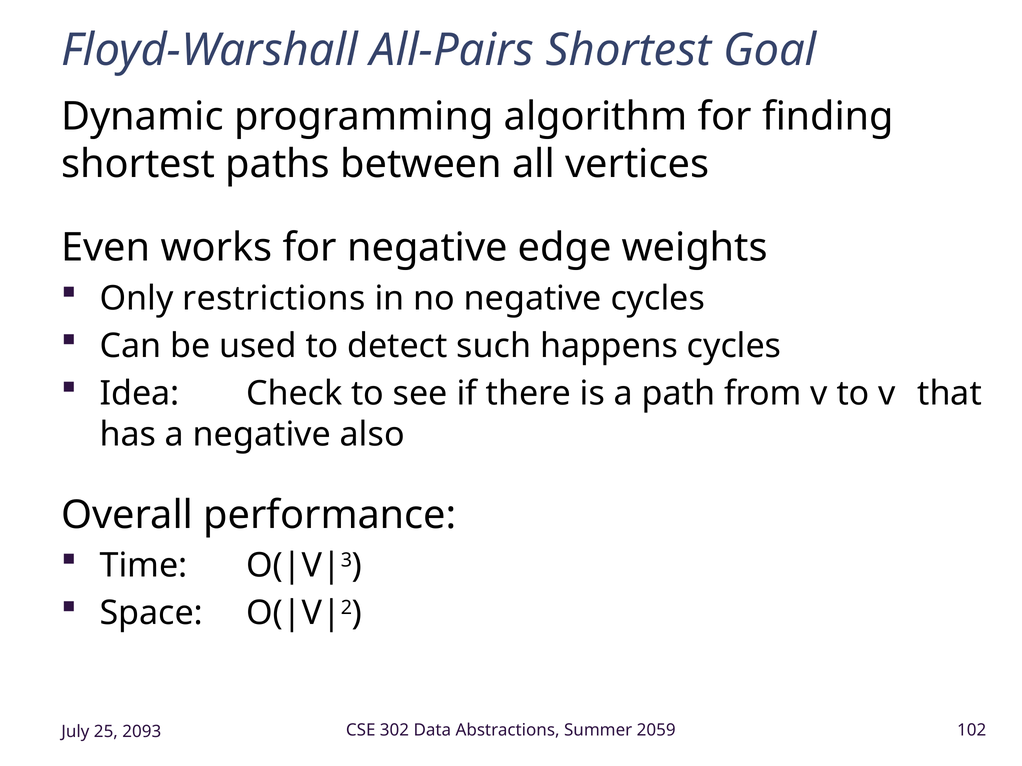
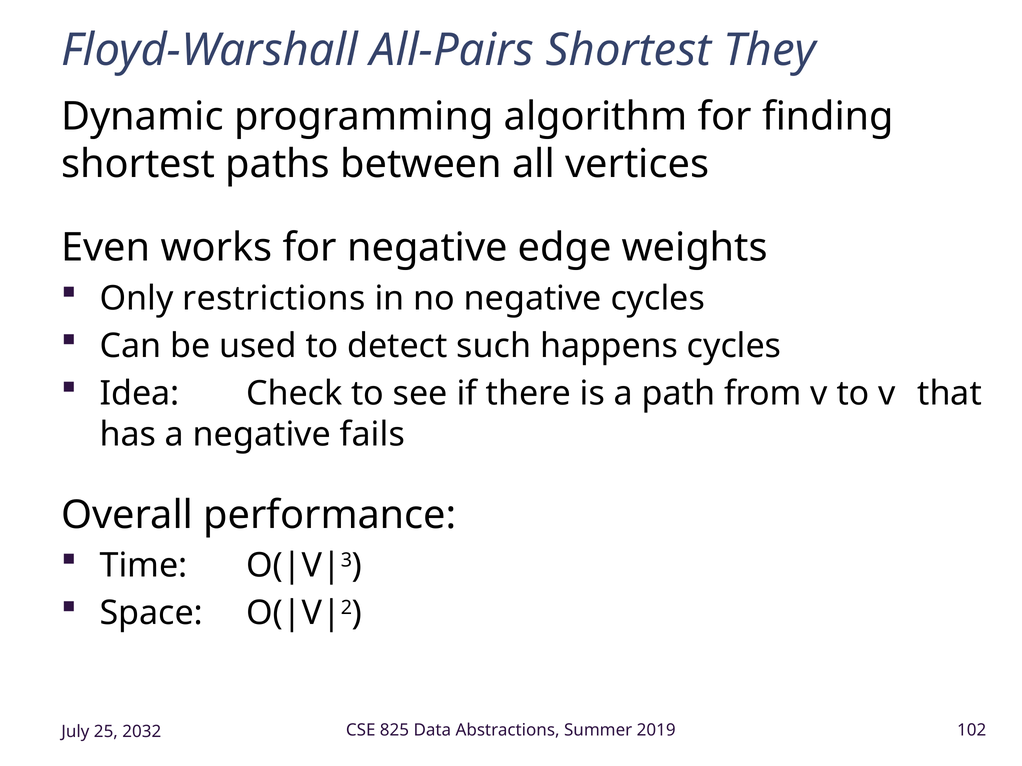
Goal: Goal -> They (770, 50)
also: also -> fails (372, 435)
302: 302 -> 825 (394, 731)
2059: 2059 -> 2019 (656, 731)
2093: 2093 -> 2032 (142, 732)
